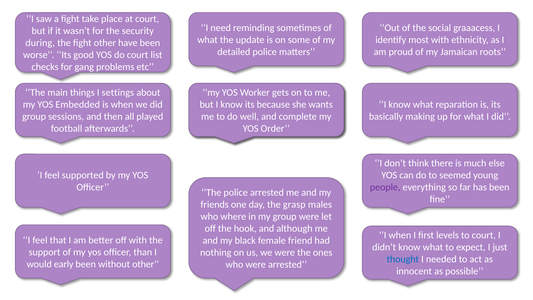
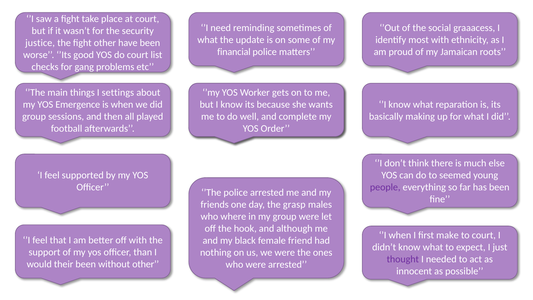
during: during -> justice (40, 43)
detailed: detailed -> financial (234, 52)
Embedded: Embedded -> Emergence (78, 104)
levels: levels -> make (447, 235)
thought colour: blue -> purple (403, 259)
early: early -> their (64, 264)
